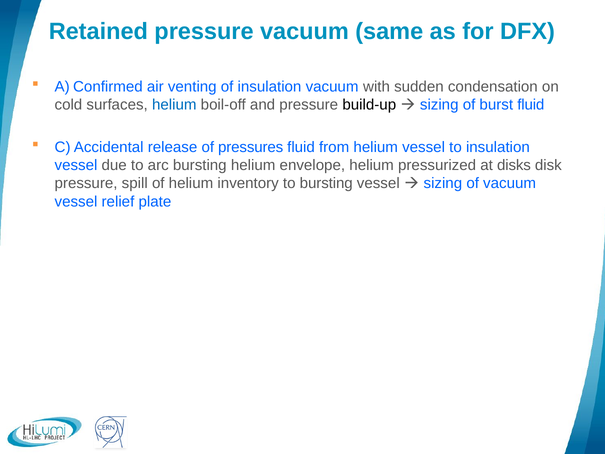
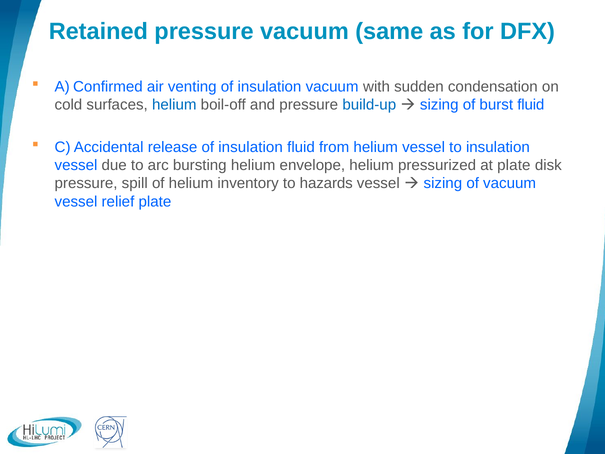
build-up colour: black -> blue (369, 105)
release of pressures: pressures -> insulation (251, 147)
at disks: disks -> plate (514, 165)
to bursting: bursting -> hazards (326, 183)
